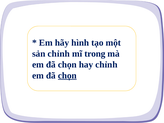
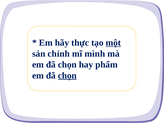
hình: hình -> thực (80, 43)
một underline: none -> present (113, 43)
trong: trong -> mình (95, 54)
hay chỉnh: chỉnh -> phẩm (106, 65)
